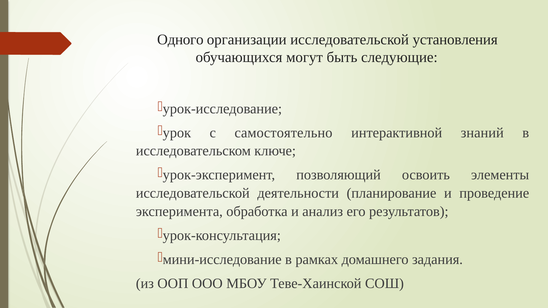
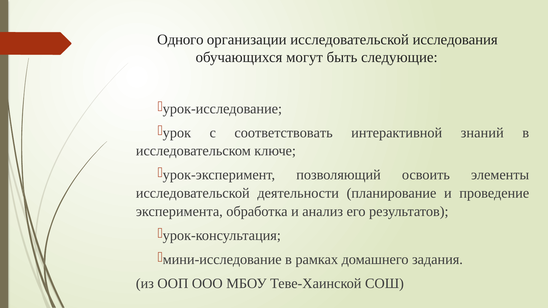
установления: установления -> исследования (455, 40)
самостоятельно: самостоятельно -> соответствовать (284, 133)
